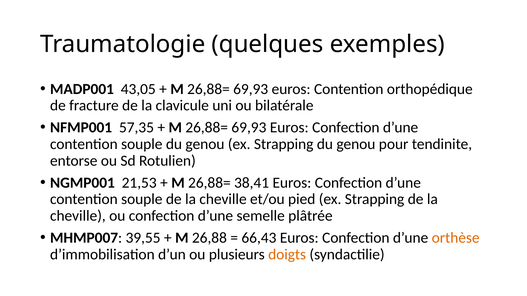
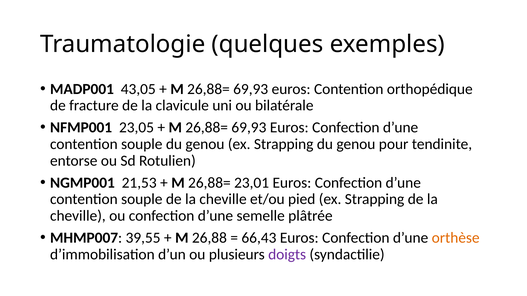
57,35: 57,35 -> 23,05 (136, 128)
38,41: 38,41 -> 23,01 (252, 183)
doigts colour: orange -> purple (287, 255)
